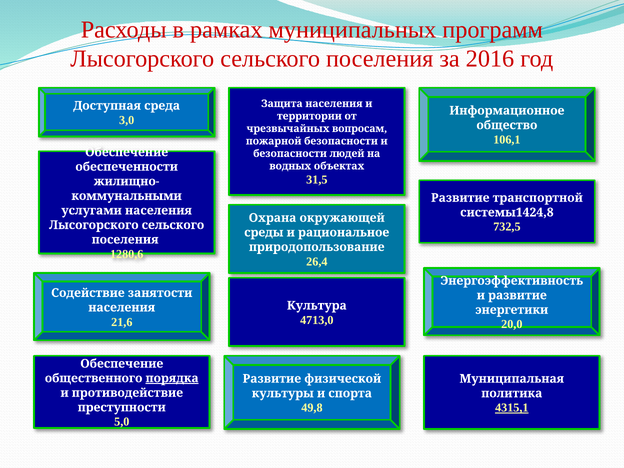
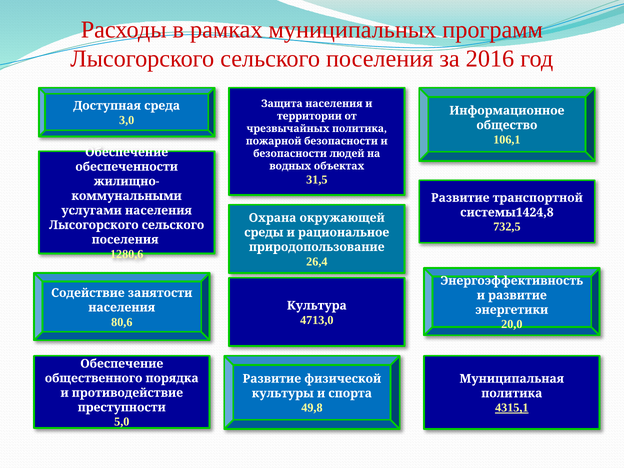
чрезвычайных вопросам: вопросам -> политика (360, 129)
21,6: 21,6 -> 80,6 (122, 322)
порядка underline: present -> none (172, 378)
